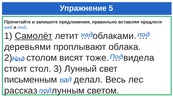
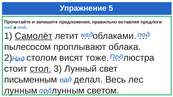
деревьями: деревьями -> пылесосом (28, 47)
видела: видела -> люстра (139, 58)
стол underline: none -> present (40, 69)
рассказ: рассказ -> лунным (21, 91)
